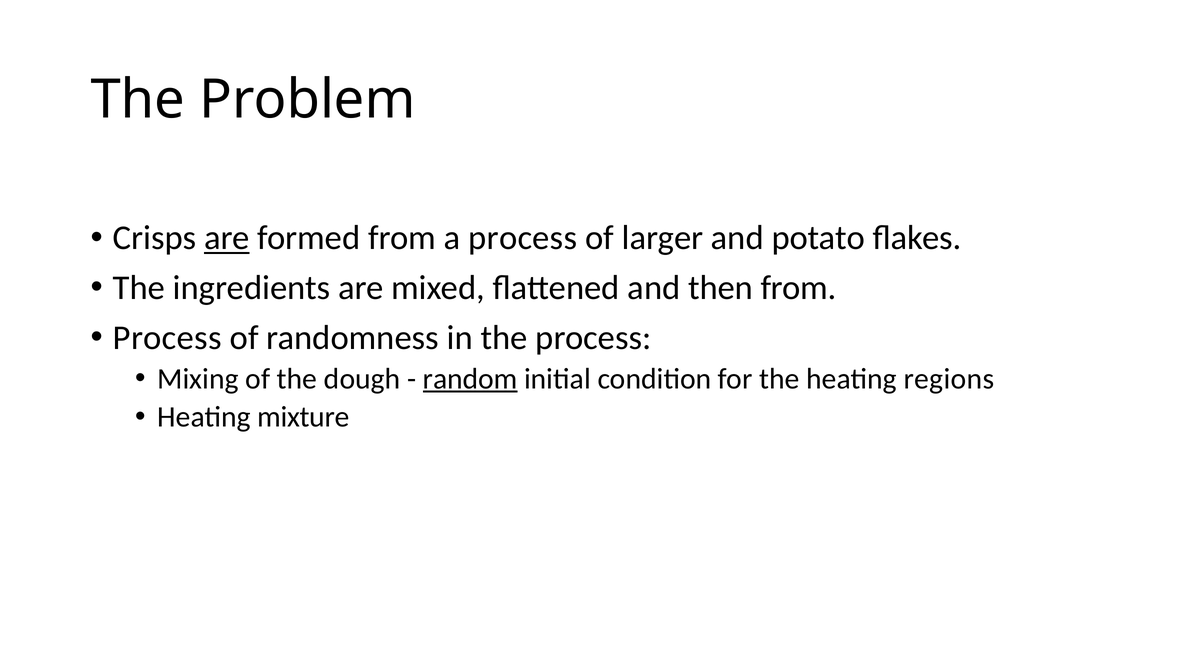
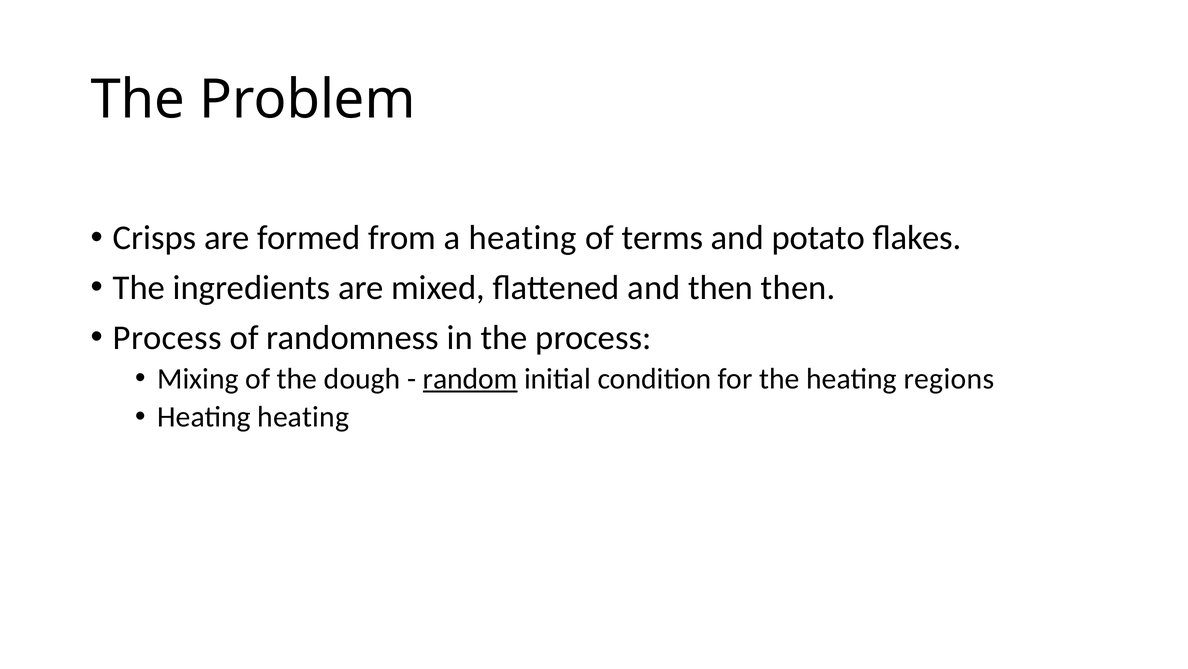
are underline: present -> none (227, 238)
a process: process -> heating (523, 238)
larger: larger -> terms (663, 238)
then from: from -> then (798, 288)
Heating mixture: mixture -> heating (303, 417)
